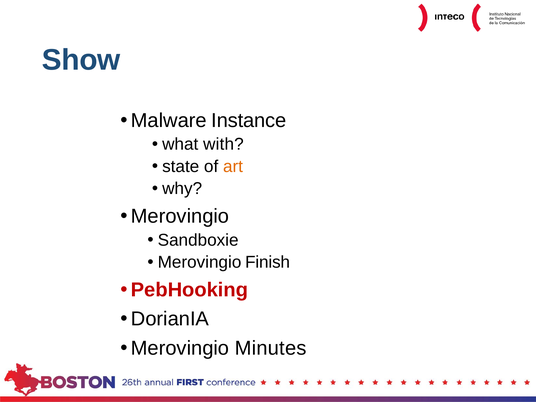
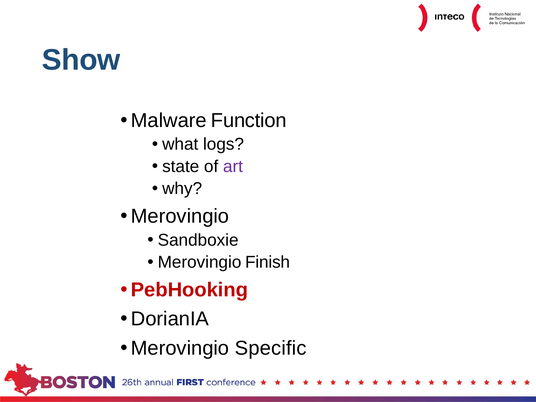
Instance: Instance -> Function (249, 120)
with: with -> logs (223, 144)
art colour: orange -> purple (233, 166)
Minutes: Minutes -> Specific (271, 348)
